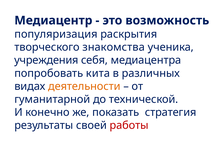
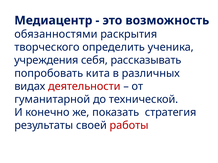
популяризация: популяризация -> обязанностями (56, 34)
знакомства: знакомства -> определить (114, 47)
медиацентра: медиацентра -> рассказывать (146, 60)
деятельности colour: orange -> red (84, 87)
